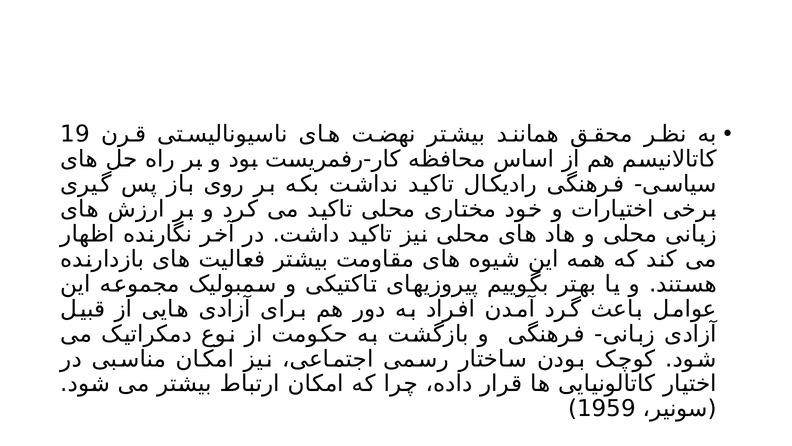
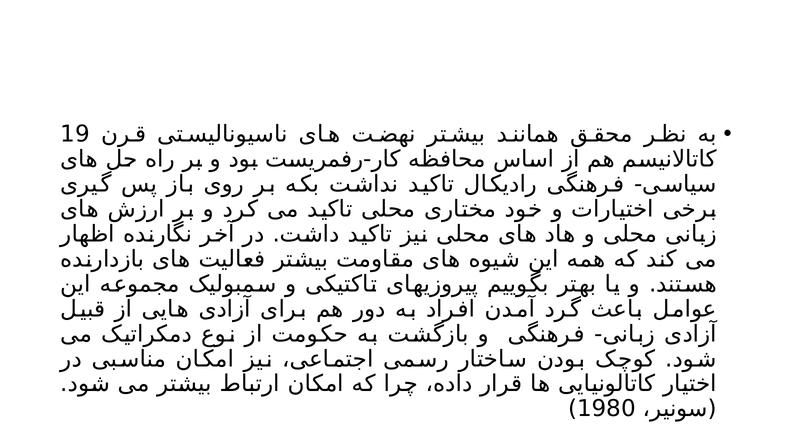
1959: 1959 -> 1980 (606, 408)
